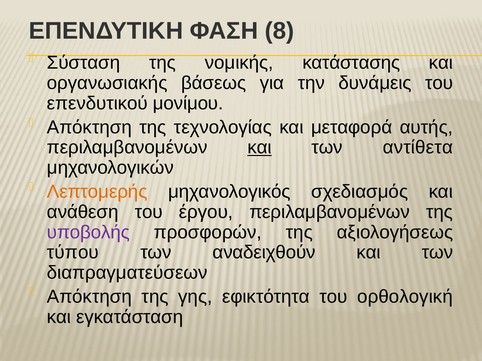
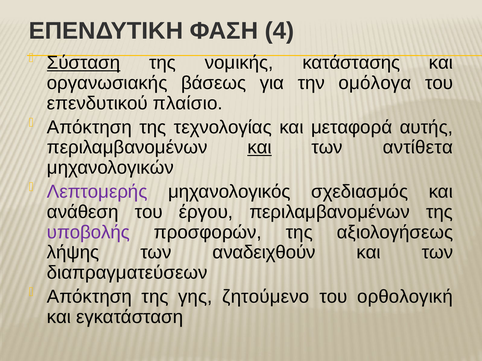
8: 8 -> 4 (280, 31)
Σύσταση underline: none -> present (84, 63)
δυνάμεις: δυνάμεις -> ομόλογα (375, 83)
μονίμου: μονίμου -> πλαίσιο (188, 103)
Λεπτομερής colour: orange -> purple (97, 192)
τύπου: τύπου -> λήψης (73, 253)
εφικτότητα: εφικτότητα -> ζητούμενο (266, 297)
